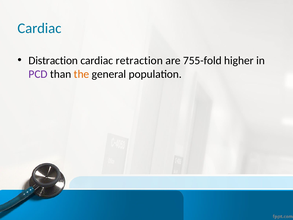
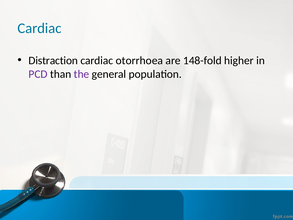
retraction: retraction -> otorrhoea (139, 60)
755-fold: 755-fold -> 148-fold (202, 60)
the colour: orange -> purple (82, 74)
